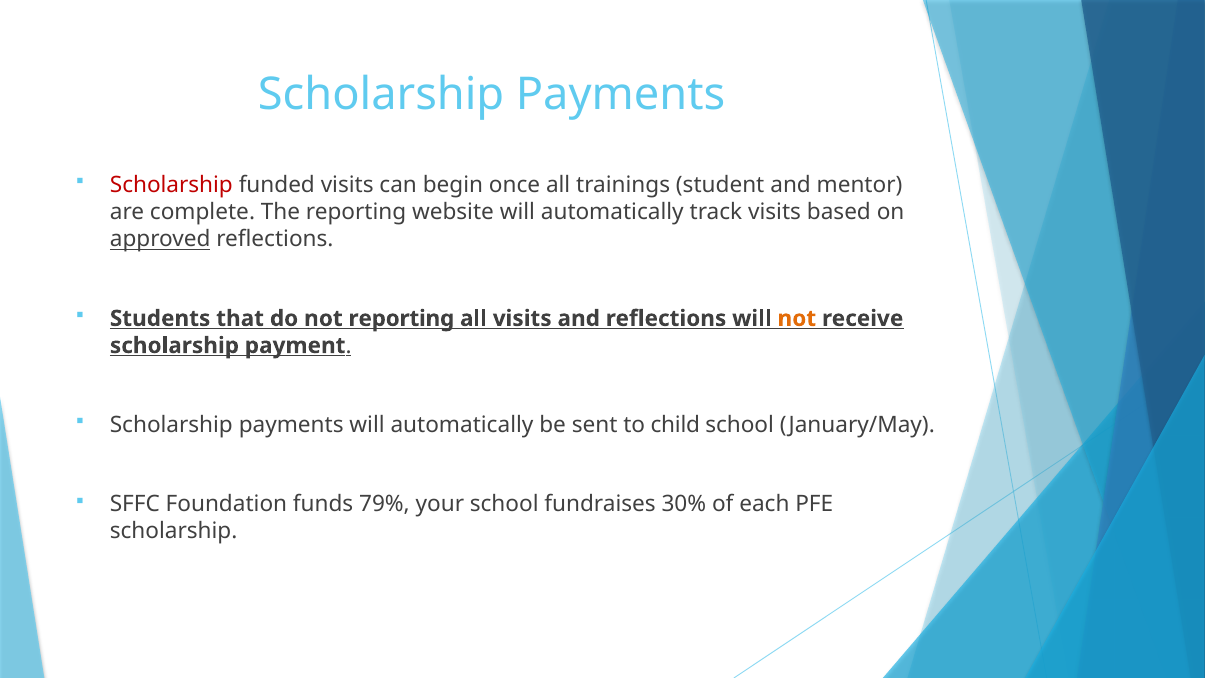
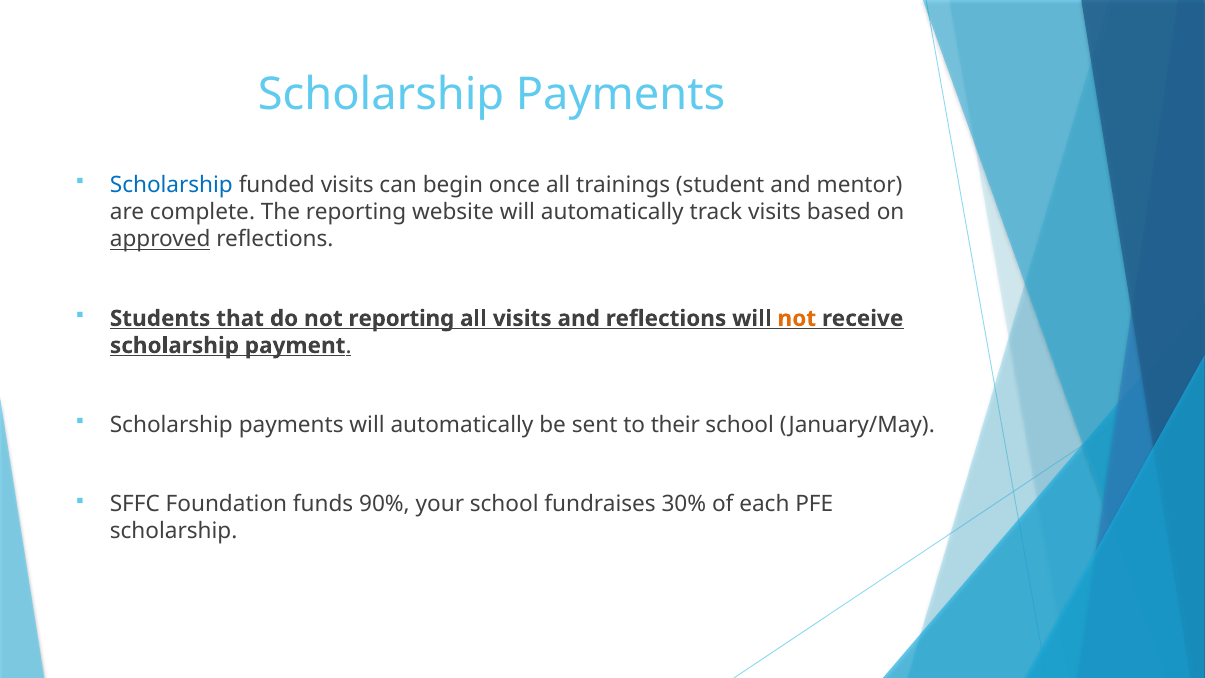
Scholarship colour: red -> blue (171, 185)
child: child -> their (675, 425)
79%: 79% -> 90% (384, 504)
